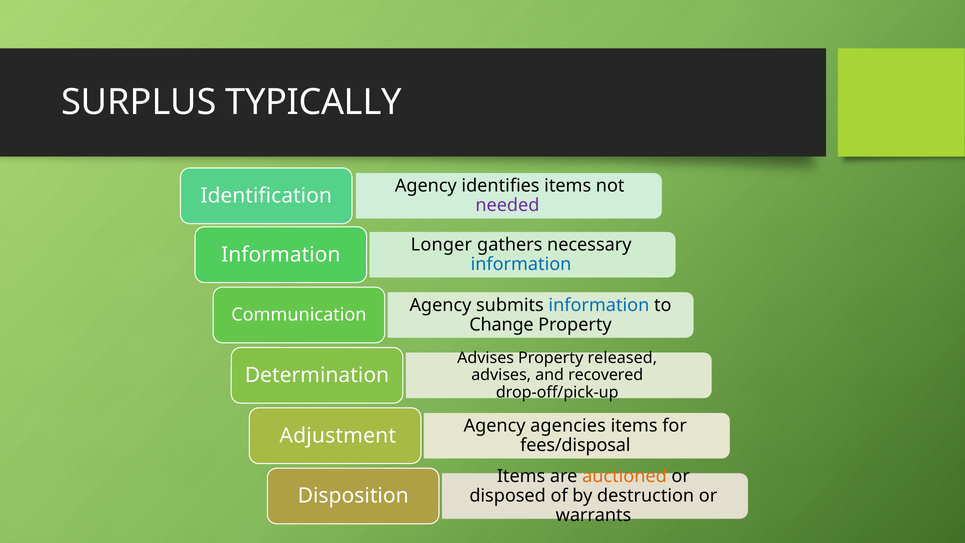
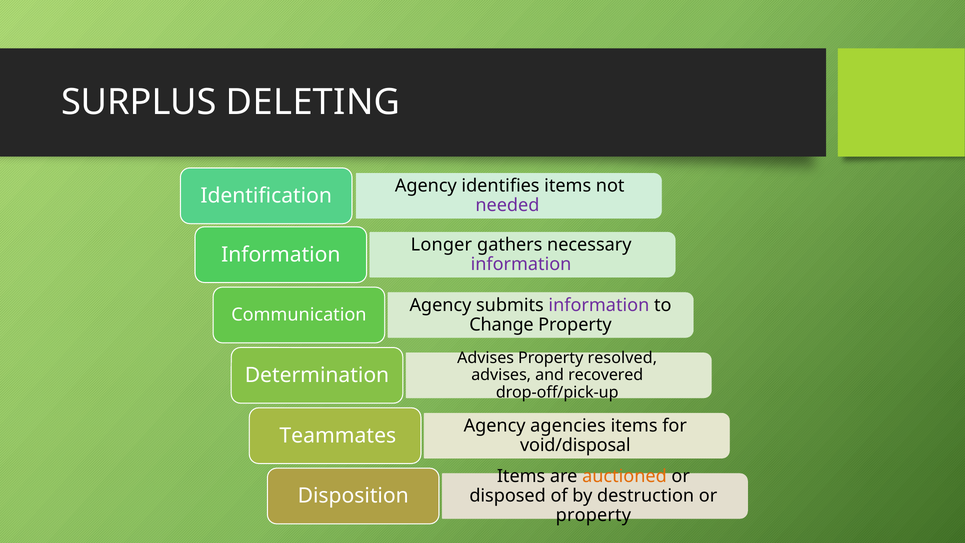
TYPICALLY: TYPICALLY -> DELETING (313, 102)
information colour: blue -> purple (521, 264)
information colour: blue -> purple (599, 305)
released: released -> resolved (622, 358)
Adjustment: Adjustment -> Teammates (338, 435)
fees/disposal: fees/disposal -> void/disposal (575, 445)
warrants: warrants -> property (593, 515)
